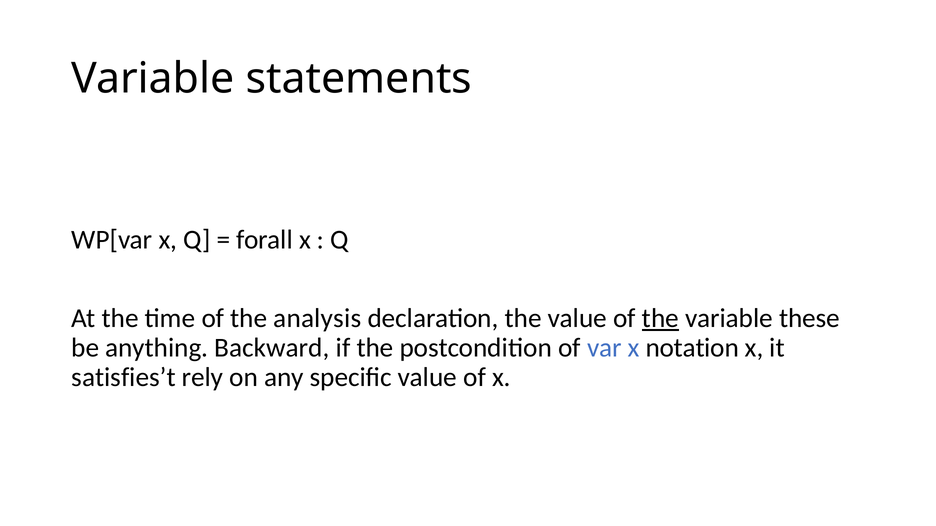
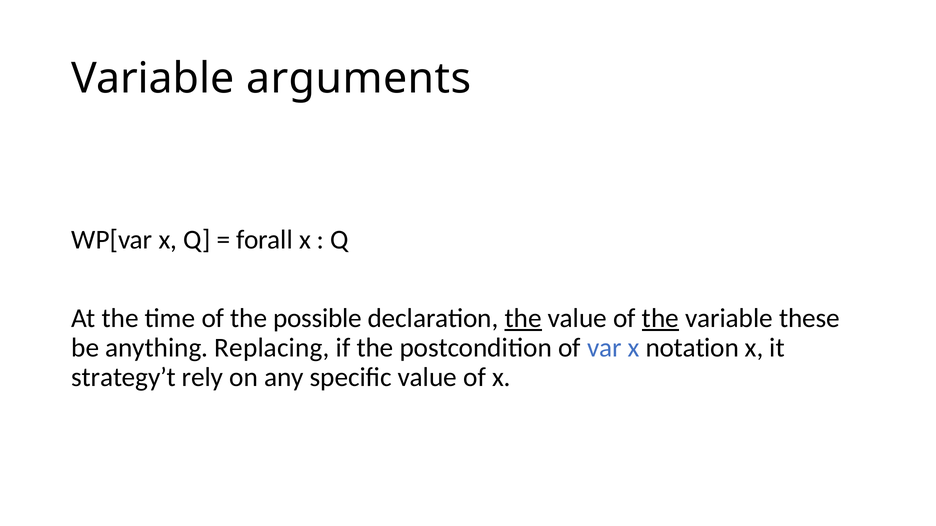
statements: statements -> arguments (359, 79)
analysis: analysis -> possible (318, 319)
the underline: none -> present (523, 319)
Backward: Backward -> Replacing (272, 348)
satisfies’t: satisfies’t -> strategy’t (124, 377)
